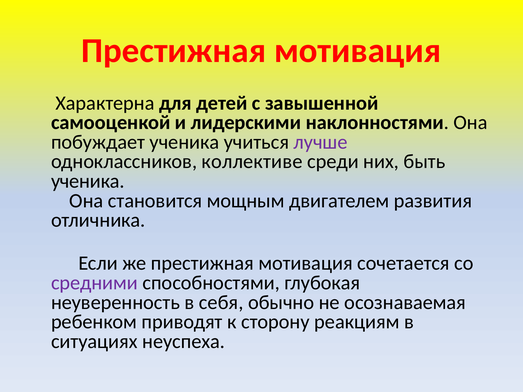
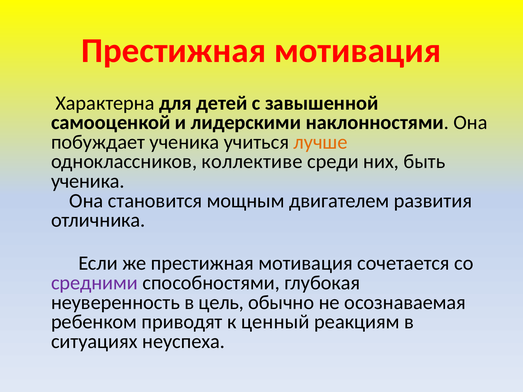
лучше colour: purple -> orange (321, 142)
себя: себя -> цель (221, 303)
сторону: сторону -> ценный (275, 322)
